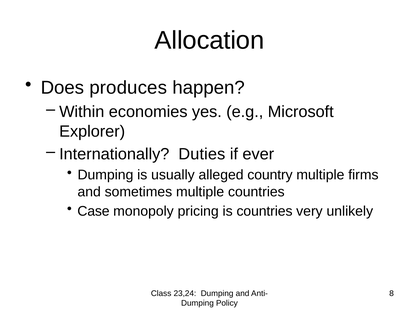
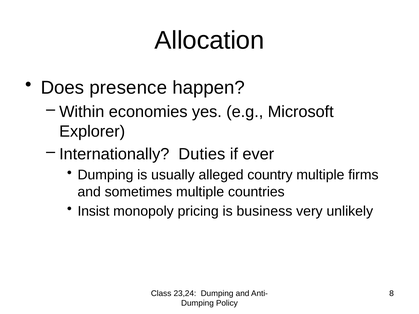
produces: produces -> presence (128, 88)
Case: Case -> Insist (93, 211)
is countries: countries -> business (264, 211)
